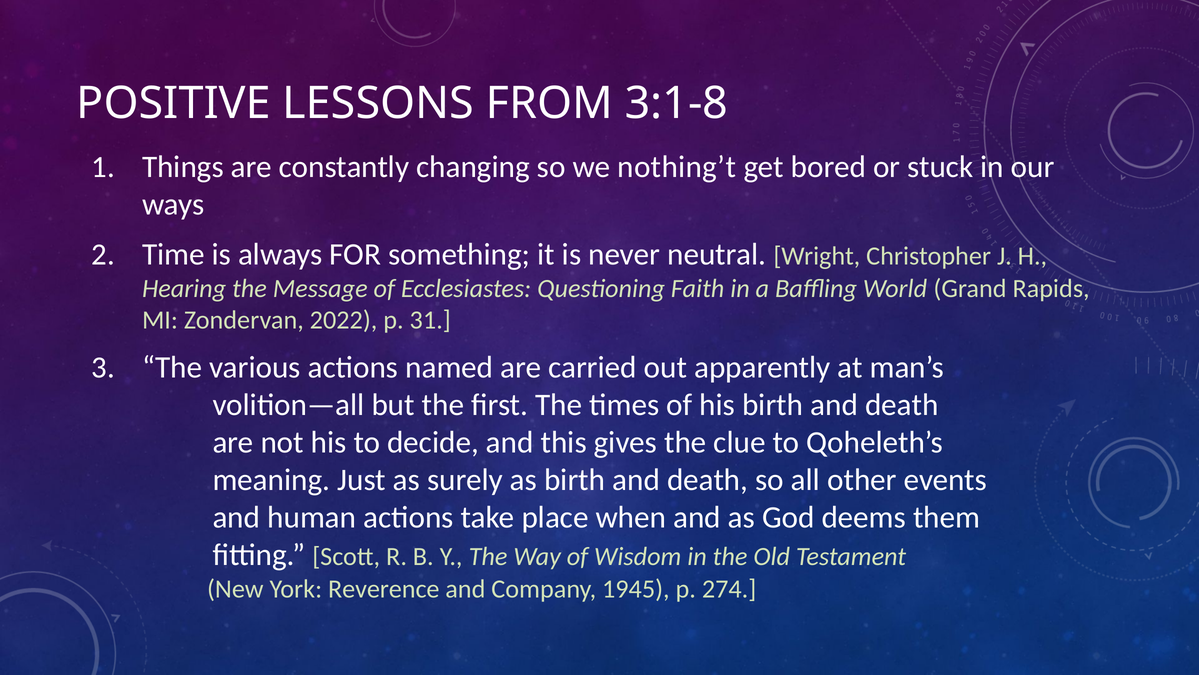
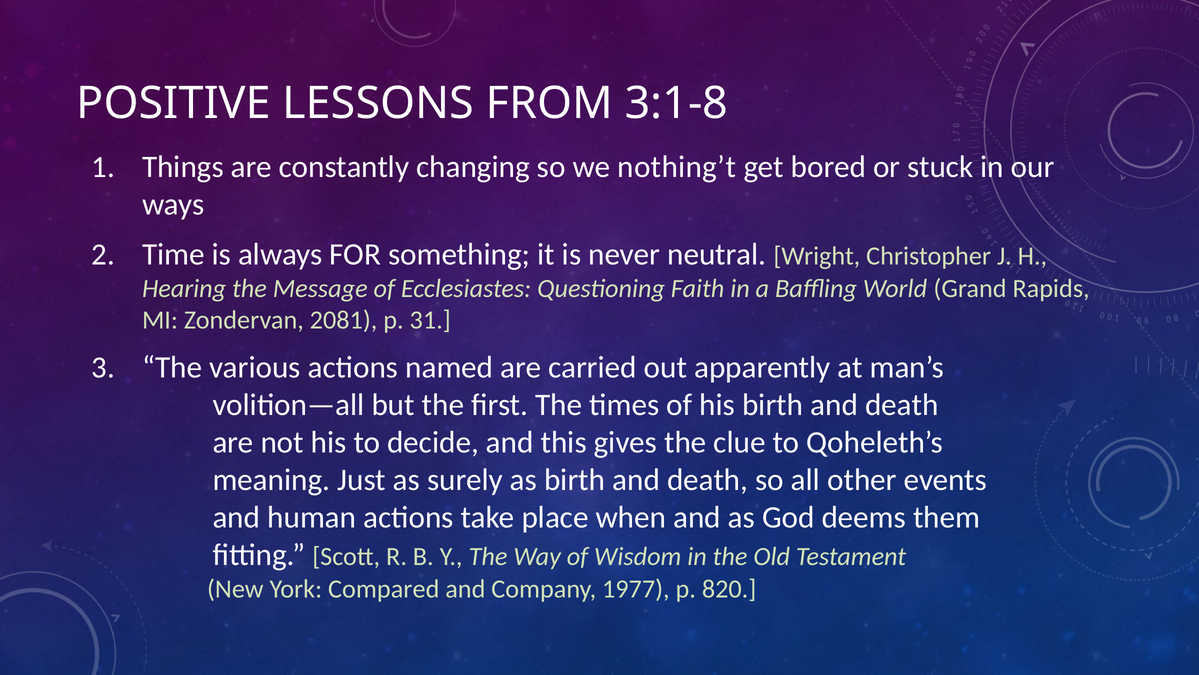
2022: 2022 -> 2081 (344, 320)
Reverence: Reverence -> Compared (384, 588)
1945: 1945 -> 1977 (636, 588)
274: 274 -> 820 (729, 588)
